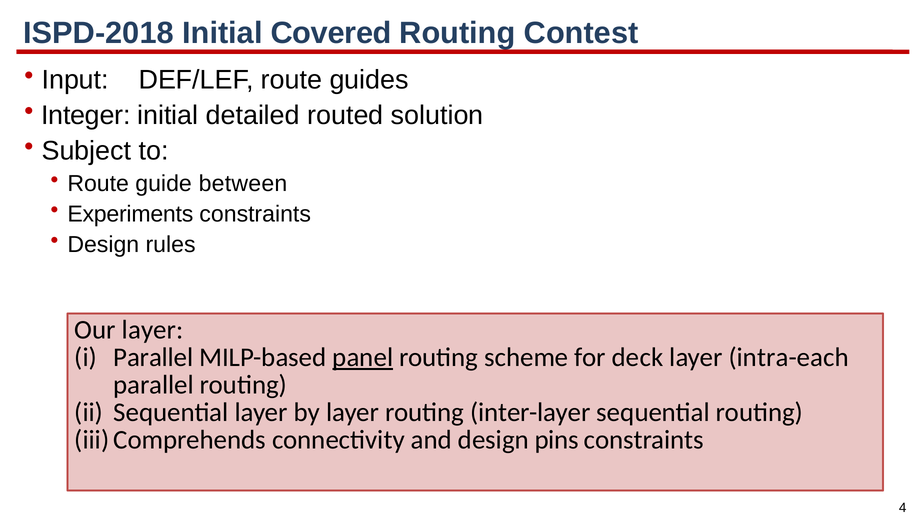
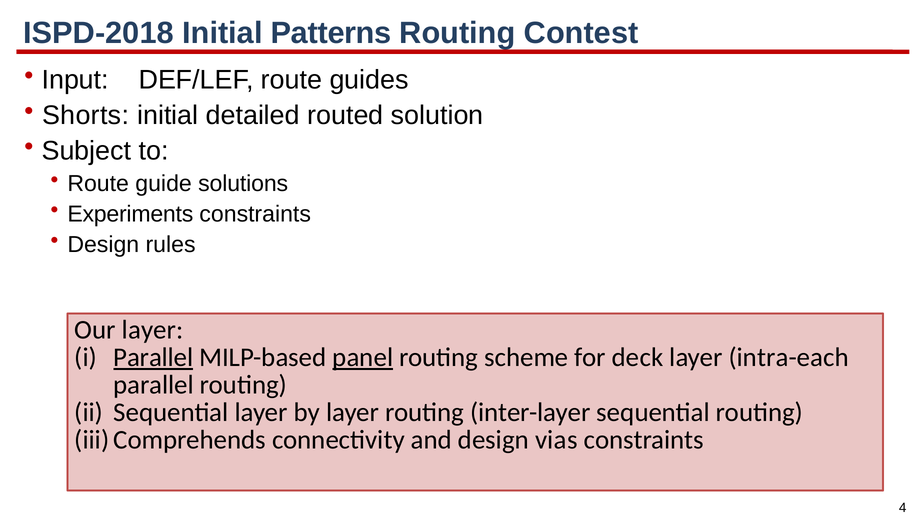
Covered: Covered -> Patterns (331, 33)
Integer: Integer -> Shorts (86, 116)
between: between -> solutions (243, 184)
Parallel underline: none -> present (153, 358)
pins: pins -> vias (556, 440)
